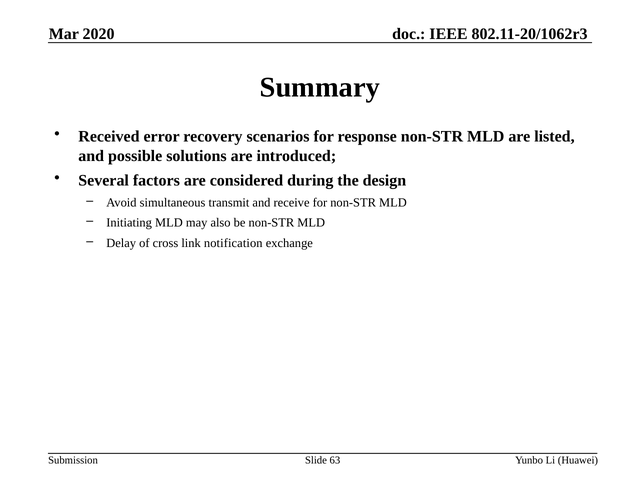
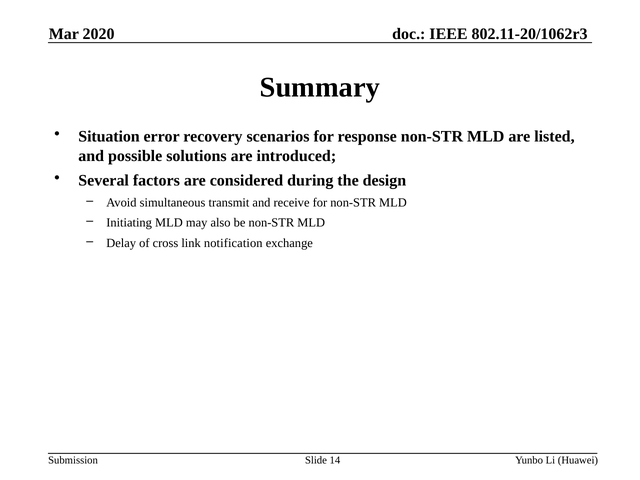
Received: Received -> Situation (109, 137)
63: 63 -> 14 (335, 460)
